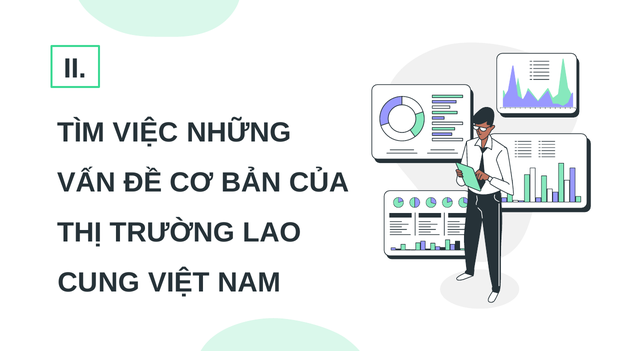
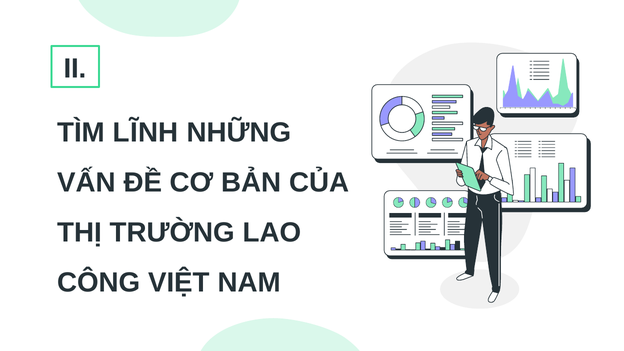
VIỆC: VIỆC -> LĨNH (146, 133)
CUNG: CUNG -> CÔNG (99, 283)
